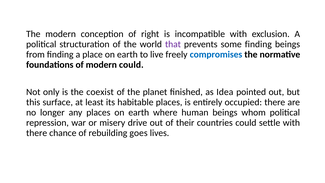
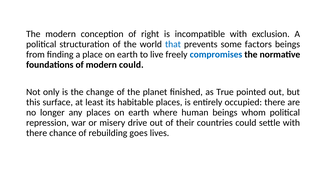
that colour: purple -> blue (173, 44)
some finding: finding -> factors (258, 44)
coexist: coexist -> change (100, 92)
Idea: Idea -> True (225, 92)
